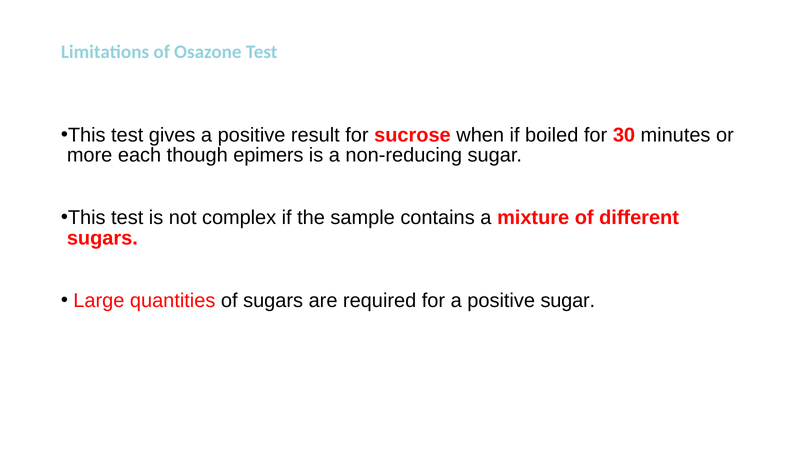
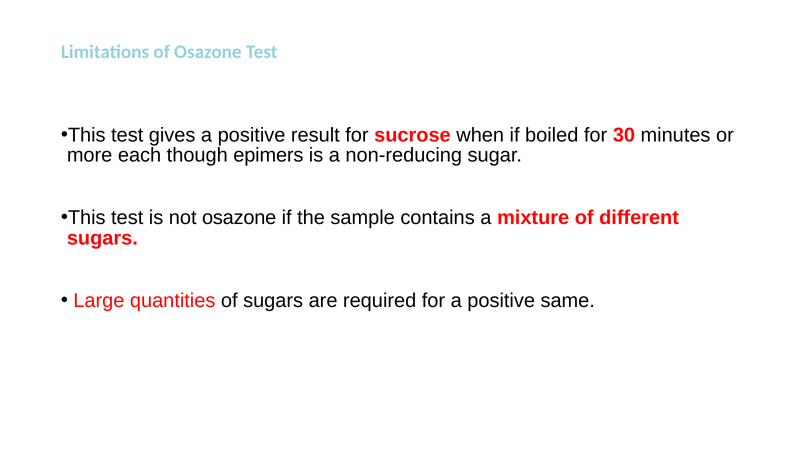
not complex: complex -> osazone (239, 218)
positive sugar: sugar -> same (568, 301)
